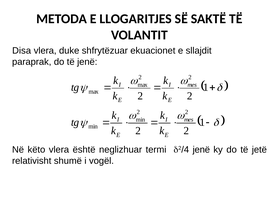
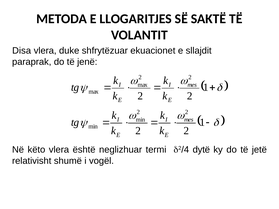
2/4 jenë: jenë -> dytë (201, 150)
